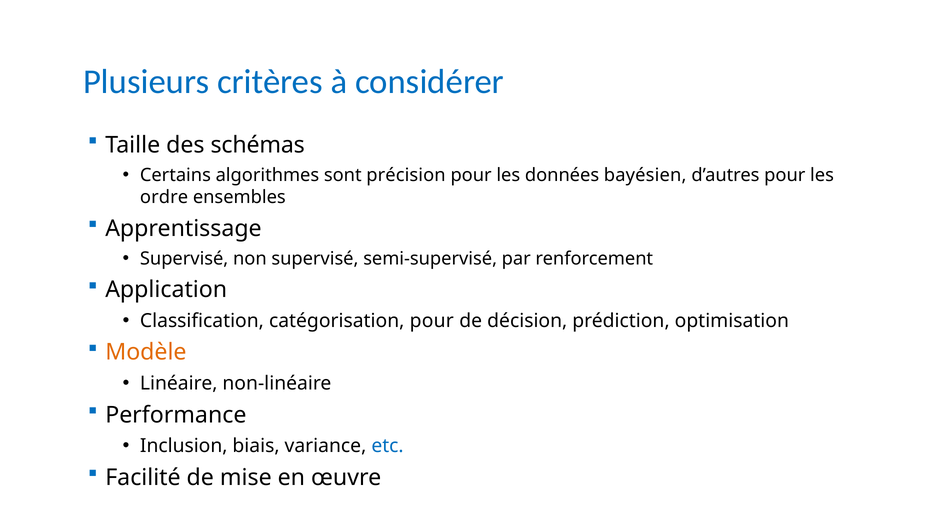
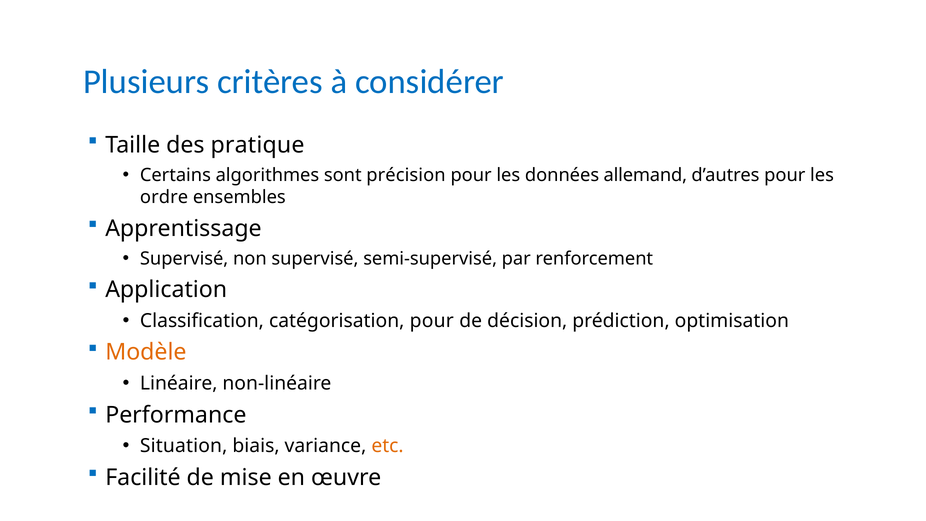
schémas: schémas -> pratique (258, 145)
bayésien: bayésien -> allemand (645, 175)
Inclusion: Inclusion -> Situation (184, 446)
etc colour: blue -> orange (388, 446)
